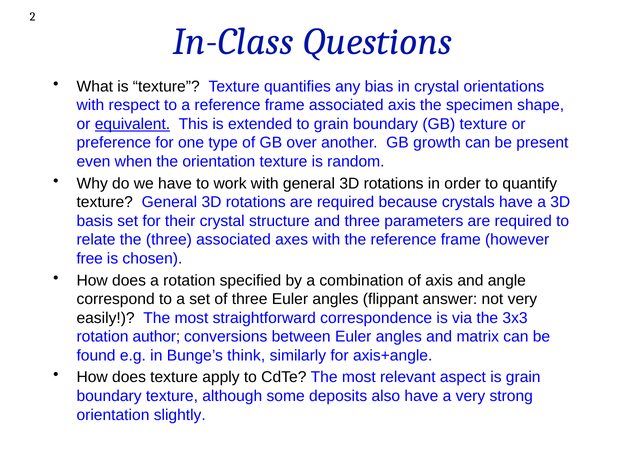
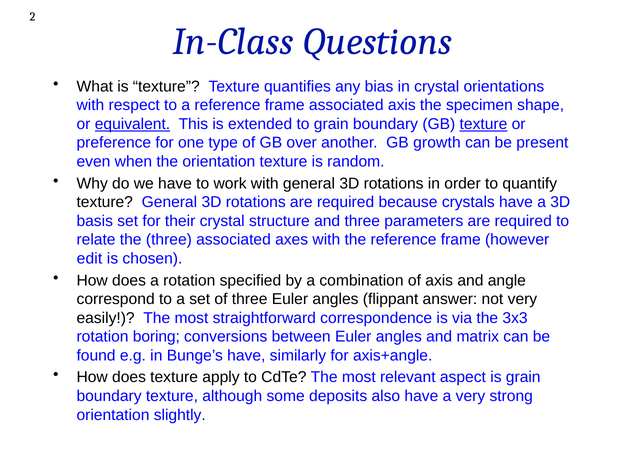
texture underline: none -> present (483, 124)
free: free -> edit (89, 258)
author: author -> boring (156, 337)
Bunge’s think: think -> have (246, 355)
